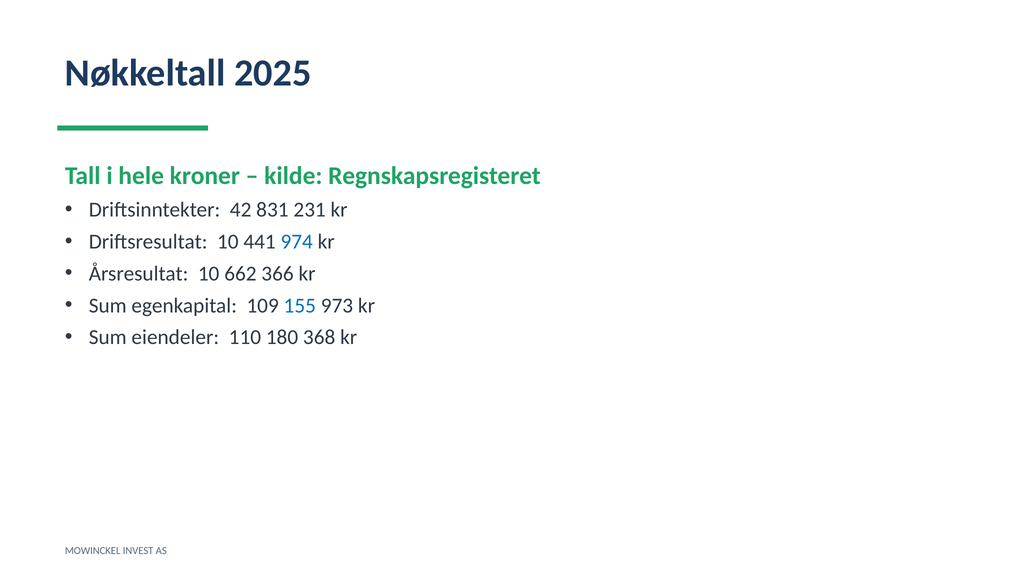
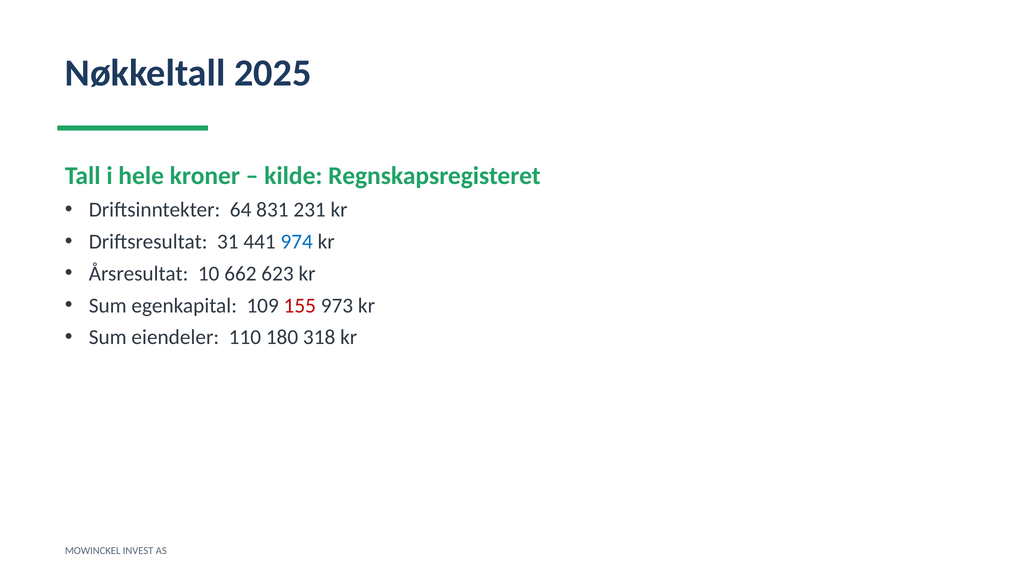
42: 42 -> 64 (241, 210)
Driftsresultat 10: 10 -> 31 (228, 242)
366: 366 -> 623 (278, 274)
155 colour: blue -> red (300, 305)
368: 368 -> 318 (319, 337)
